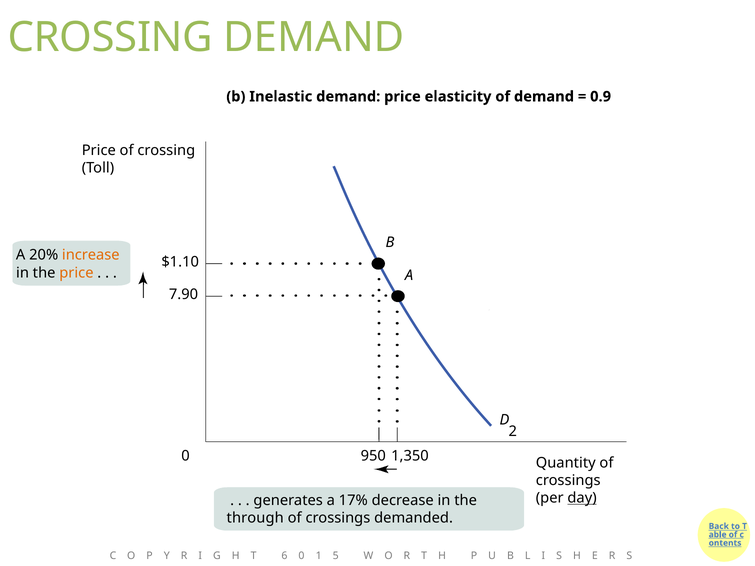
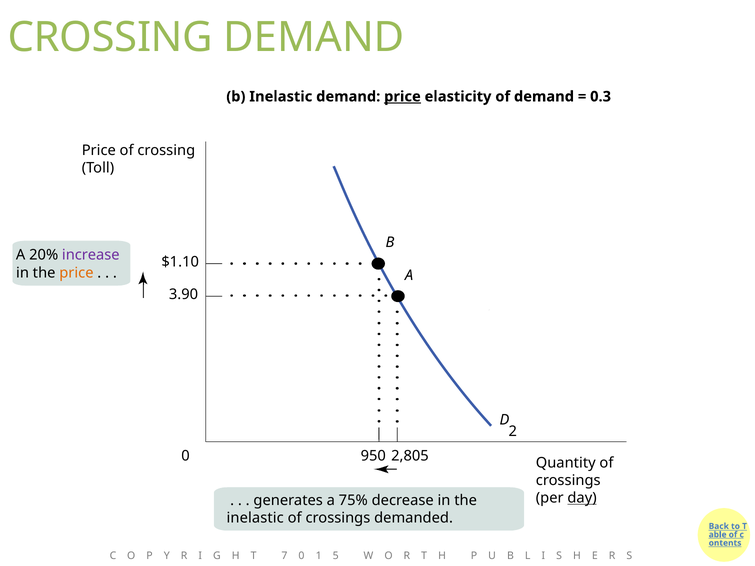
price underline: none -> present (402, 97)
0.9: 0.9 -> 0.3 (601, 97)
increase colour: orange -> purple (91, 255)
7.90: 7.90 -> 3.90 (184, 295)
1,350: 1,350 -> 2,805 (410, 456)
17%: 17% -> 75% (353, 501)
through: through -> inelastic (255, 518)
6: 6 -> 7 (284, 556)
